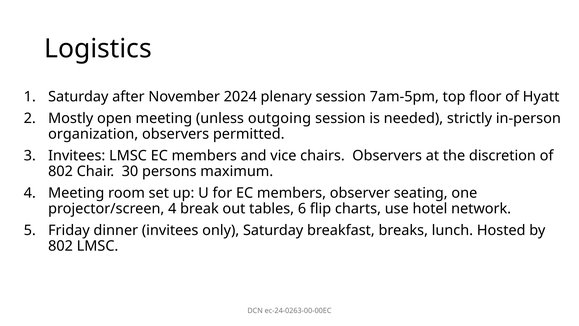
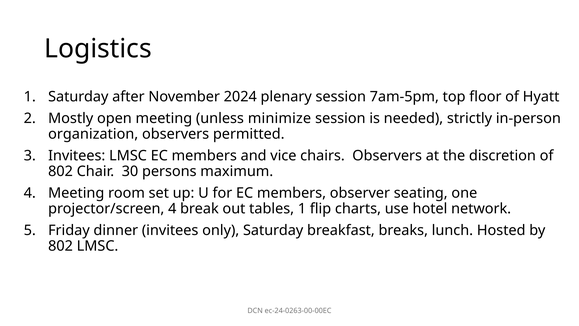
outgoing: outgoing -> minimize (279, 118)
tables 6: 6 -> 1 (302, 208)
